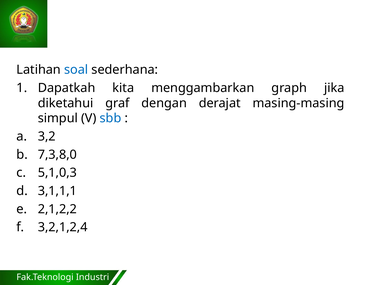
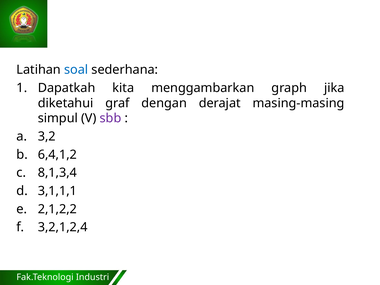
sbb colour: blue -> purple (110, 118)
7,3,8,0: 7,3,8,0 -> 6,4,1,2 (57, 155)
5,1,0,3: 5,1,0,3 -> 8,1,3,4 (57, 173)
